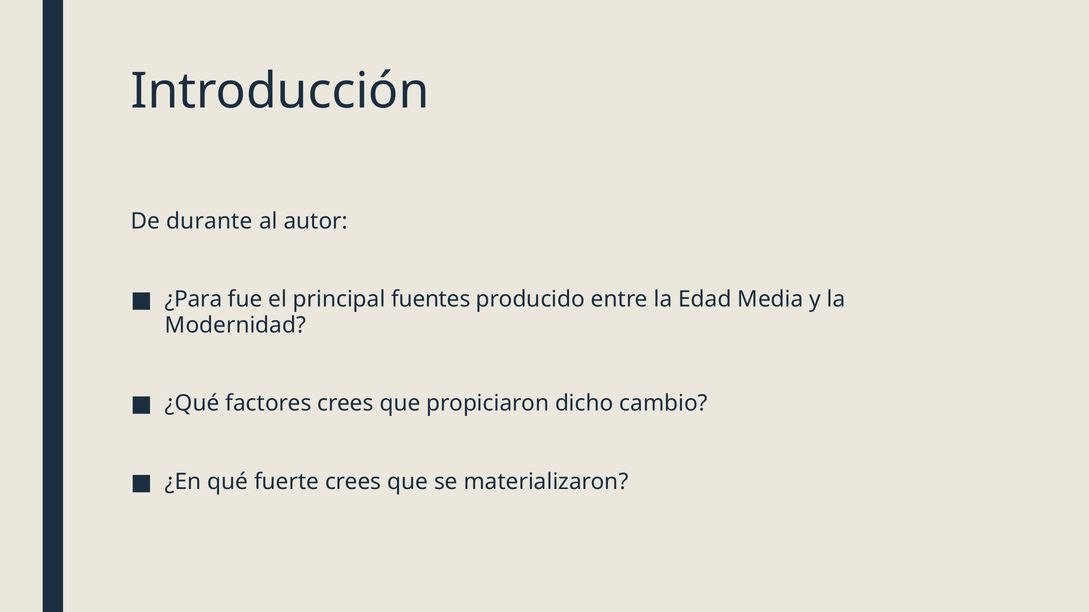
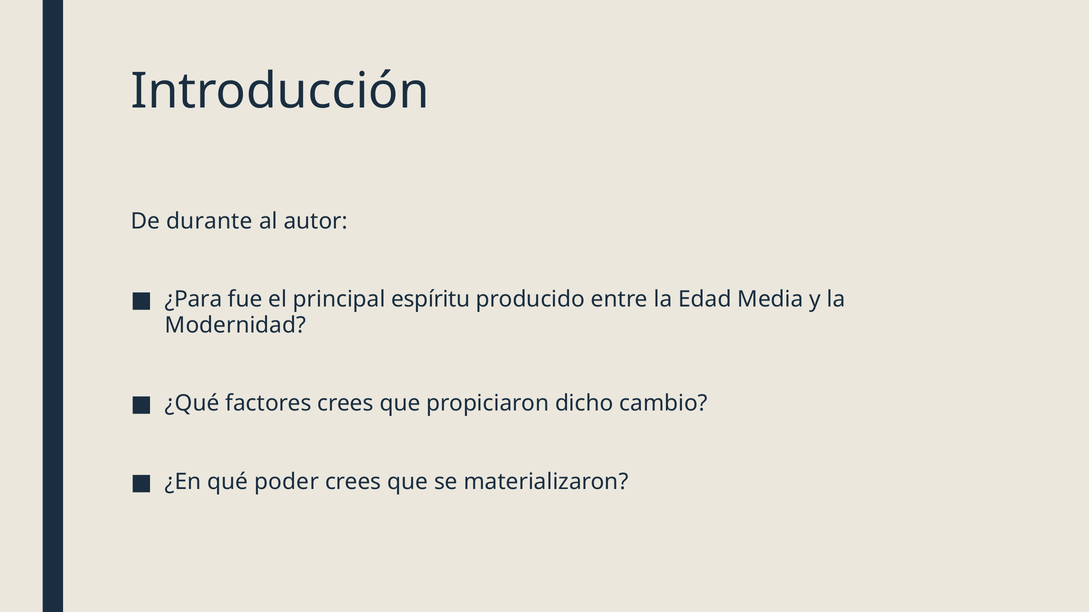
fuentes: fuentes -> espíritu (431, 300)
fuerte: fuerte -> poder (287, 482)
